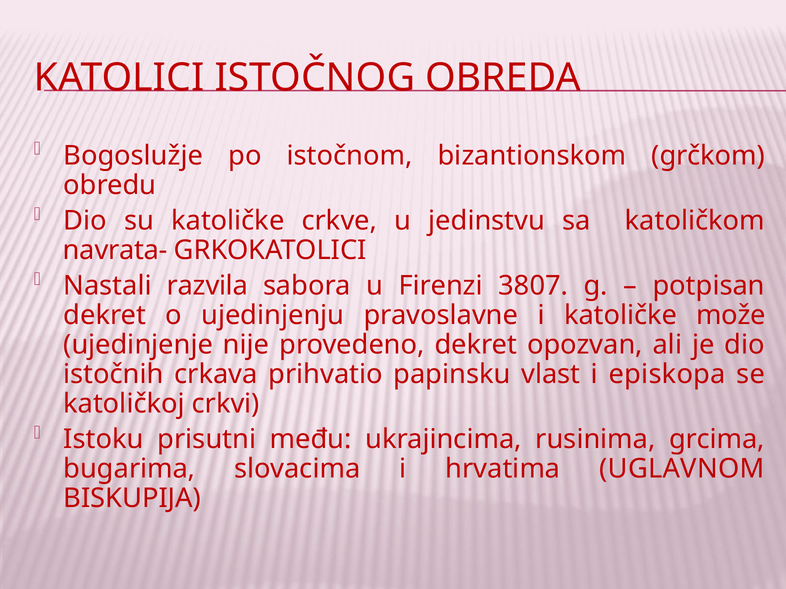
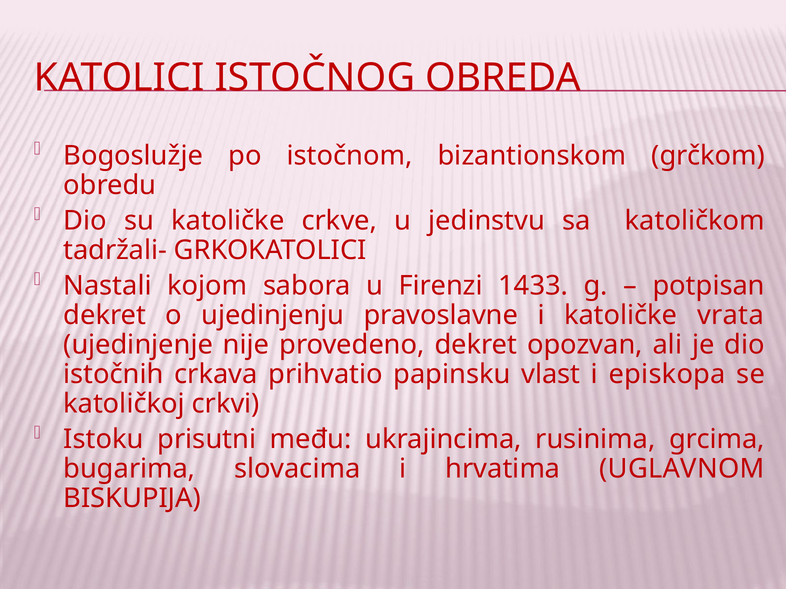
navrata-: navrata- -> tadržali- (115, 250)
razvila: razvila -> kojom (207, 286)
3807: 3807 -> 1433 (533, 286)
može: može -> vrata (730, 316)
